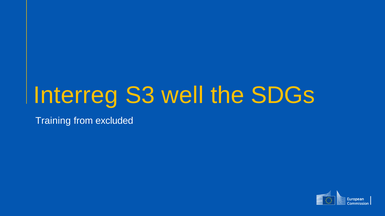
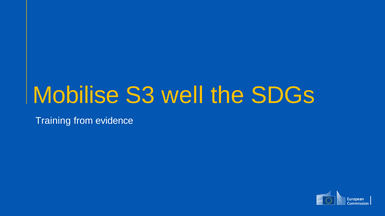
Interreg: Interreg -> Mobilise (76, 95)
excluded: excluded -> evidence (114, 121)
